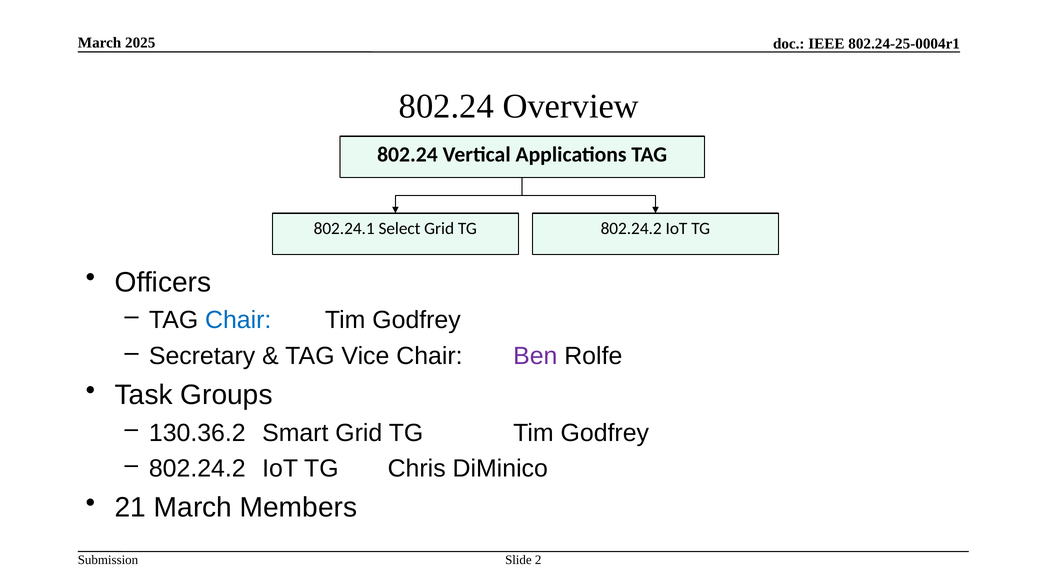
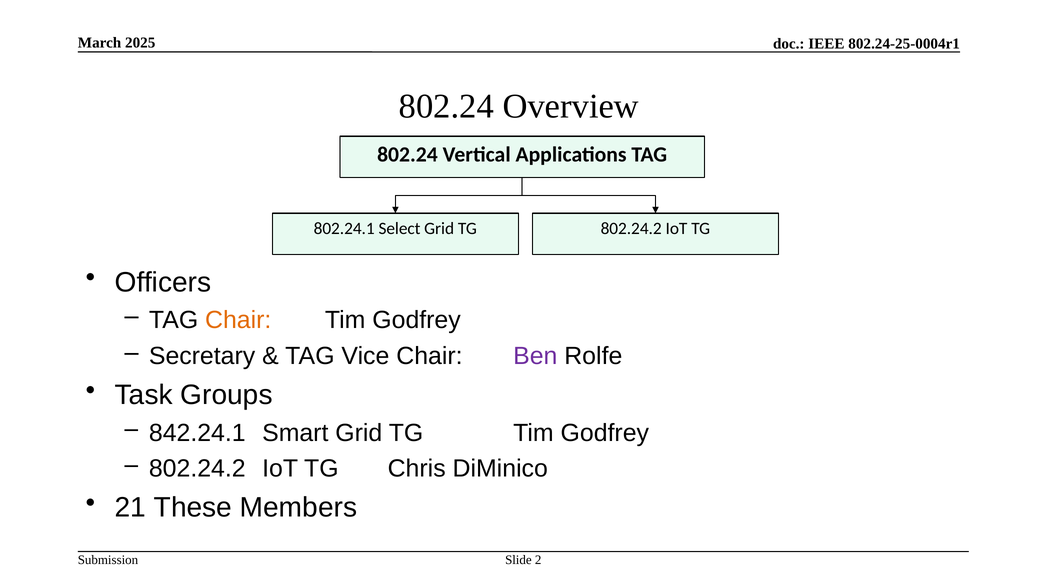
Chair colour: blue -> orange (238, 320)
130.36.2: 130.36.2 -> 842.24.1 (197, 433)
21 March: March -> These (193, 508)
